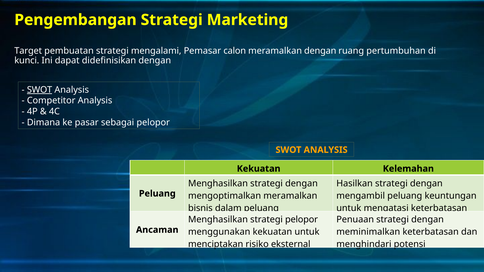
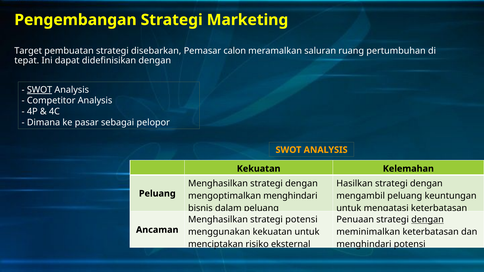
mengalami: mengalami -> disebarkan (156, 51)
meramalkan dengan: dengan -> saluran (320, 51)
kunci: kunci -> tepat (27, 61)
mengoptimalkan meramalkan: meramalkan -> menghindari (290, 196)
strategi pelopor: pelopor -> potensi (301, 220)
dengan underline: none -> present (427, 220)
